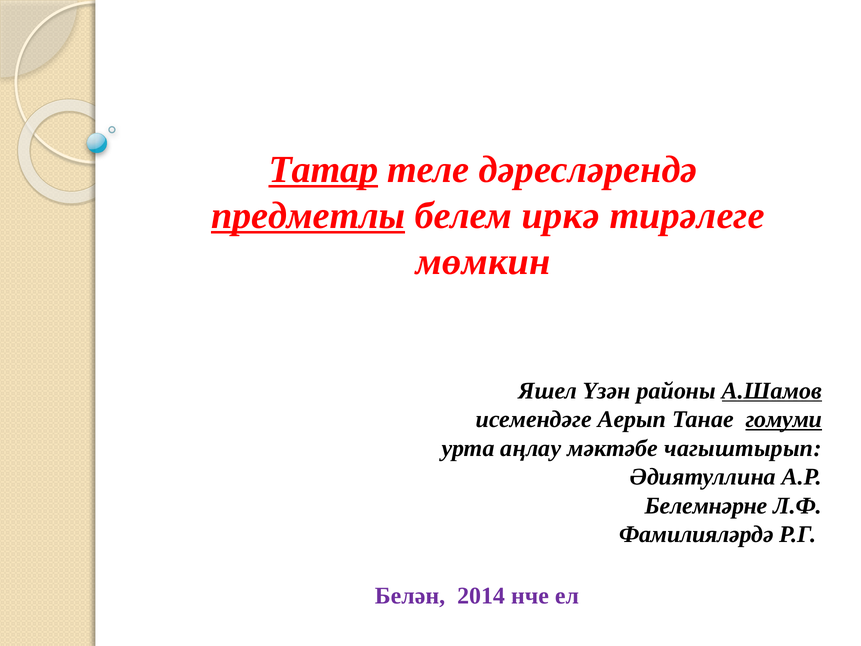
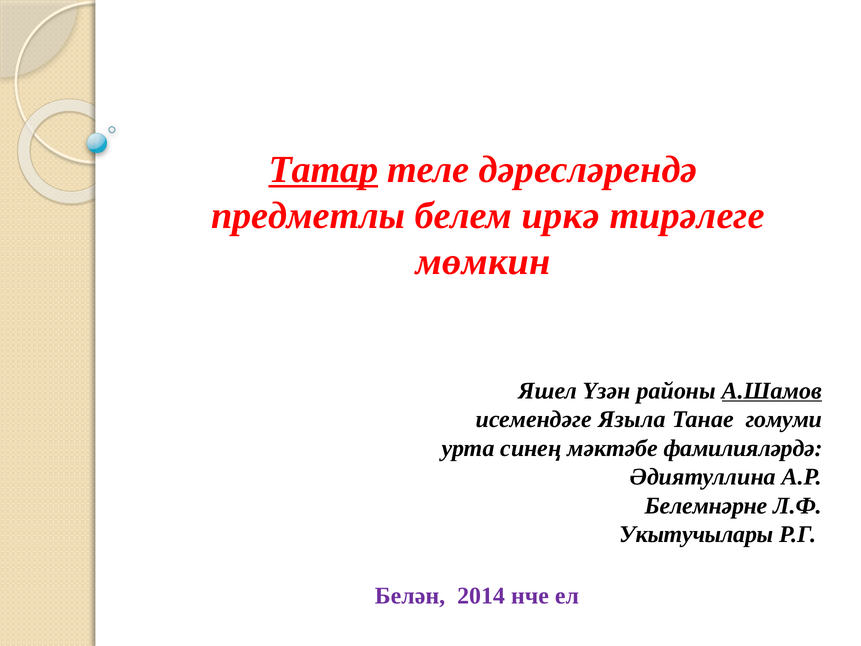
предметлы underline: present -> none (308, 216)
Аерып: Аерып -> Языла (632, 419)
гомуми underline: present -> none (784, 419)
аңлау: аңлау -> синең (531, 448)
чагыштырып: чагыштырып -> фамилияләрдә (743, 448)
Фамилияләрдә: Фамилияләрдә -> Укытучылары (696, 534)
